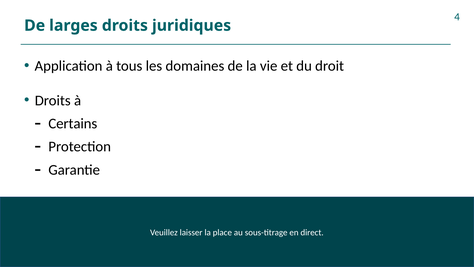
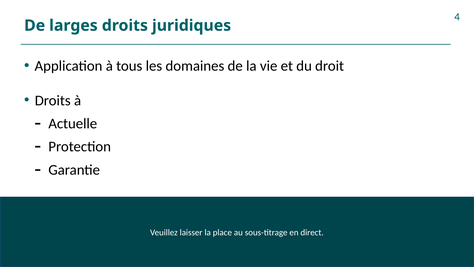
Certains: Certains -> Actuelle (73, 123)
